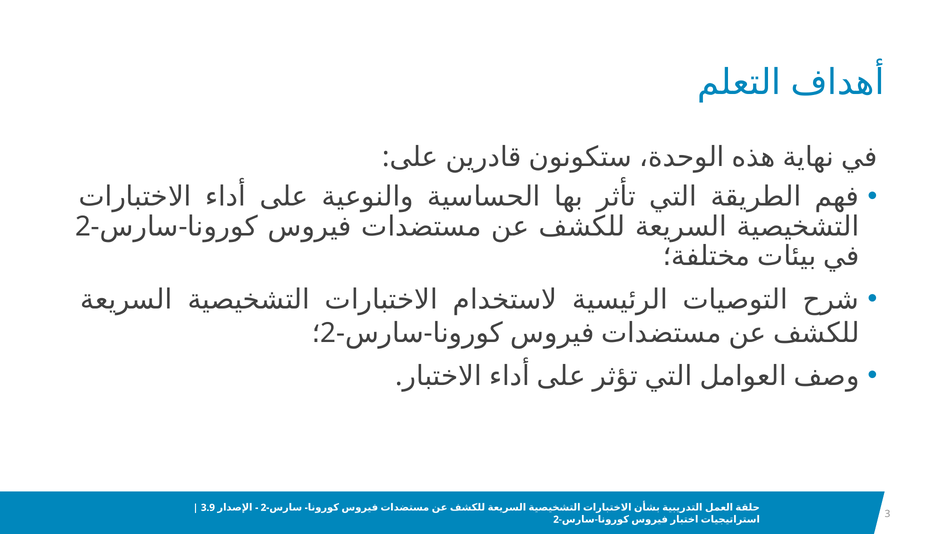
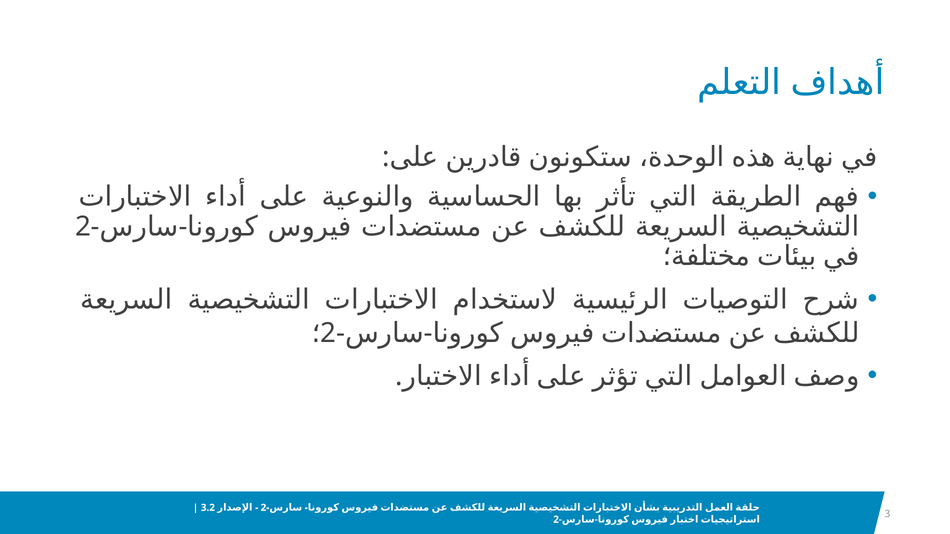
3.9: 3.9 -> 3.2 (208, 508)
